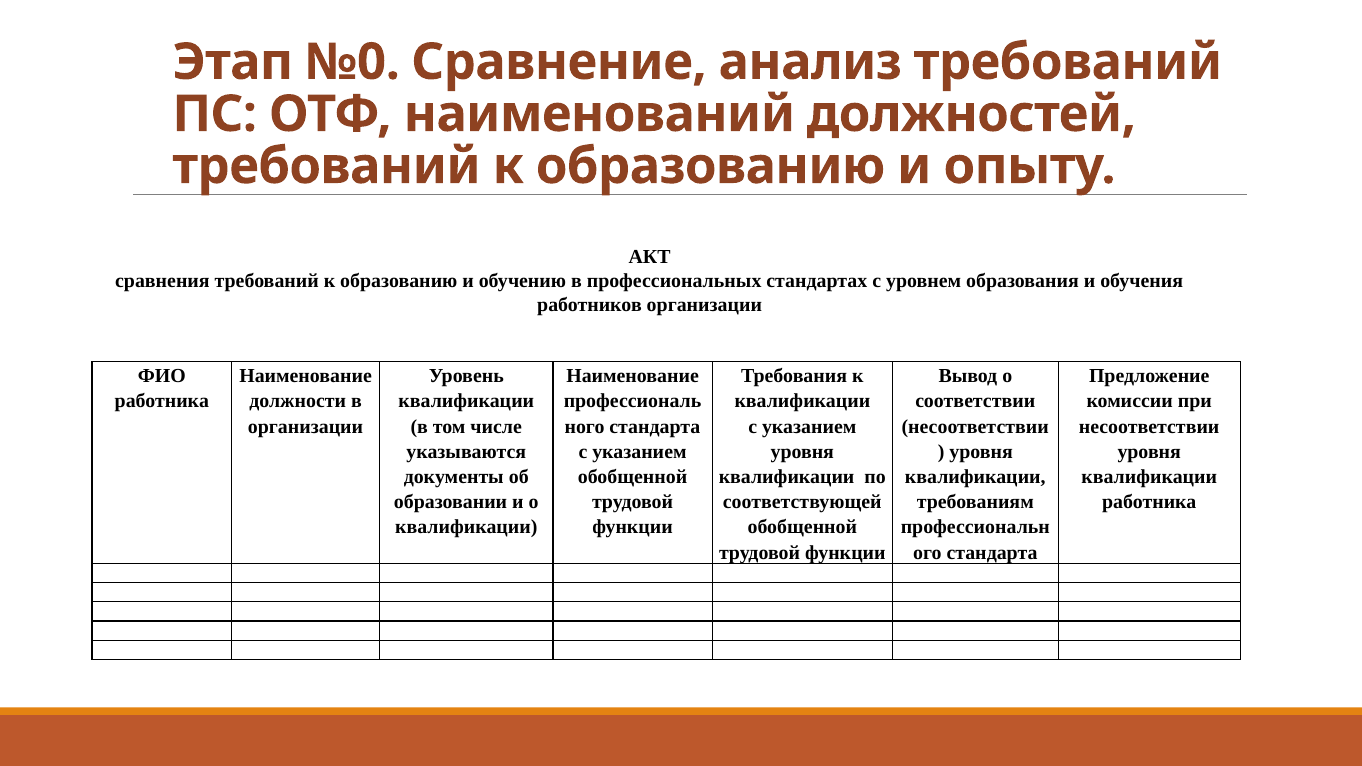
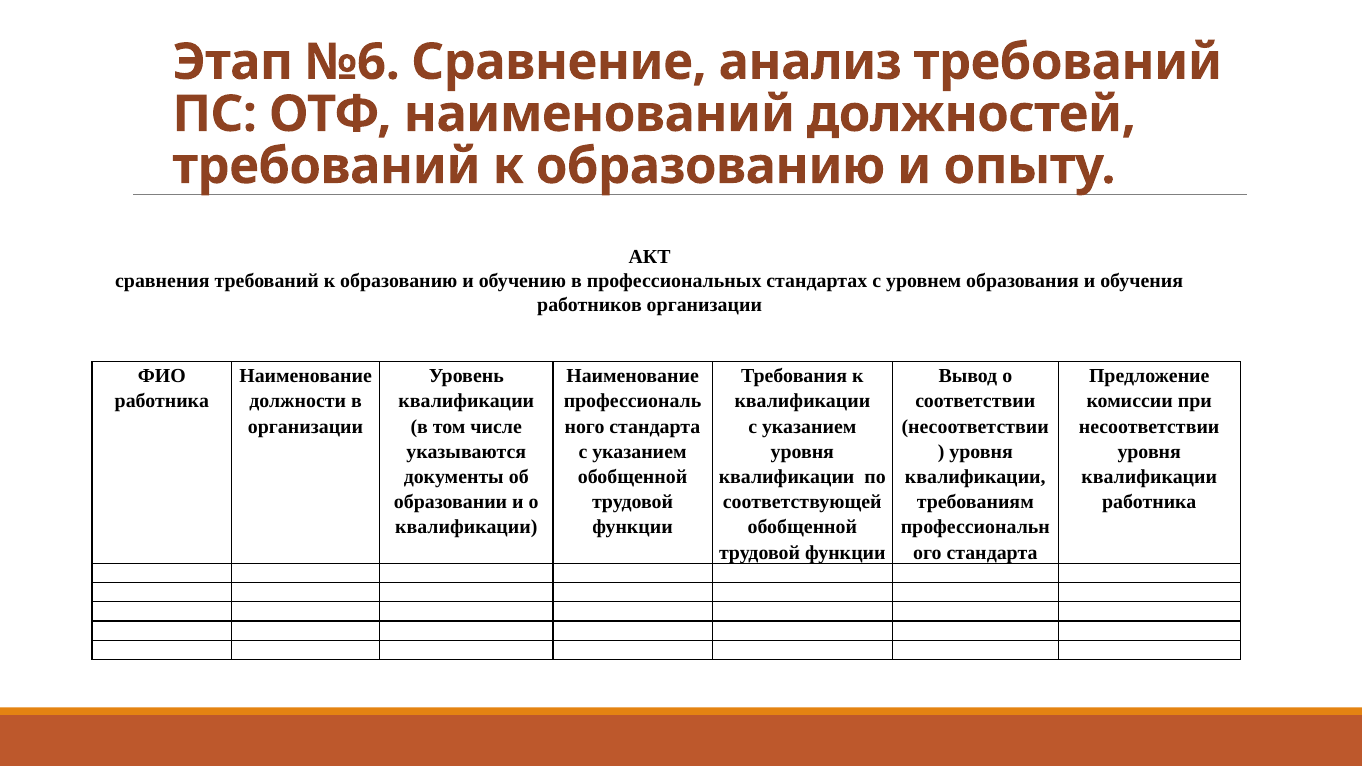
№0: №0 -> №6 (352, 62)
